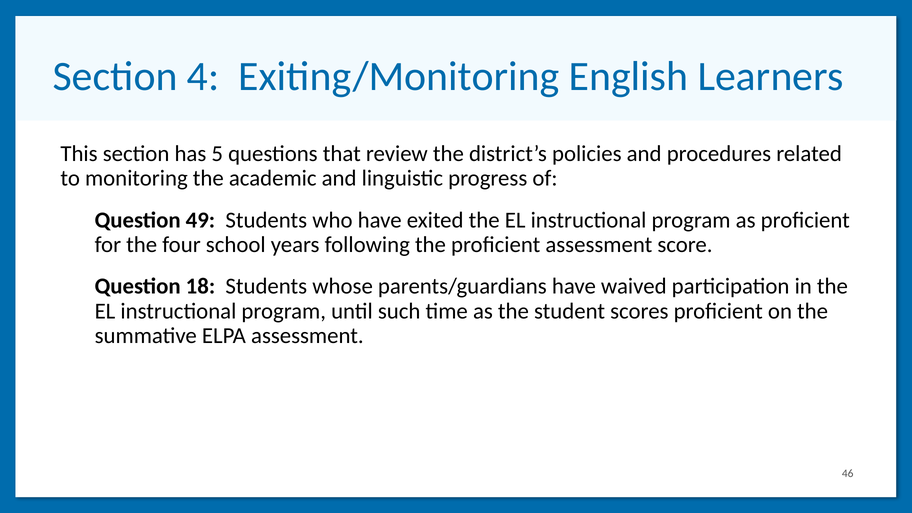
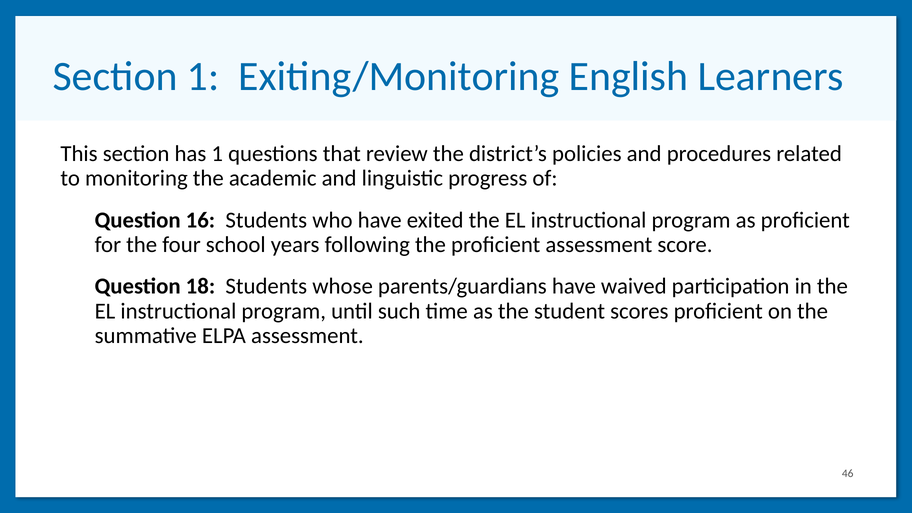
Section 4: 4 -> 1 (203, 76)
has 5: 5 -> 1 (217, 154)
49: 49 -> 16 (200, 220)
